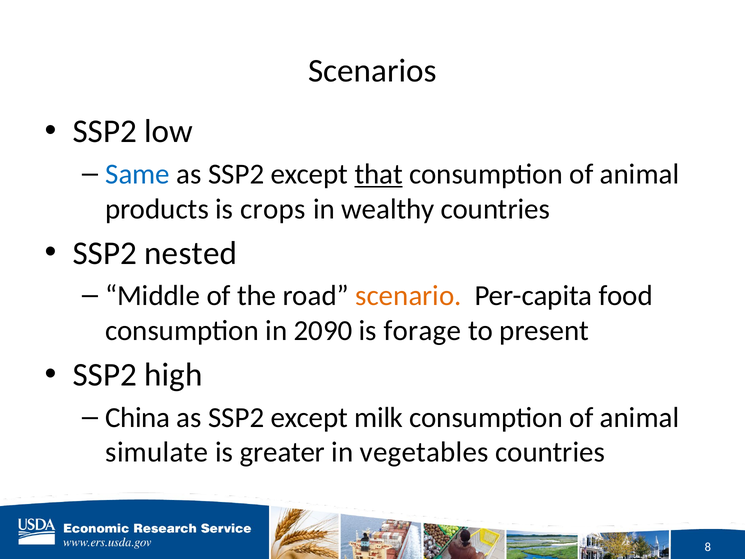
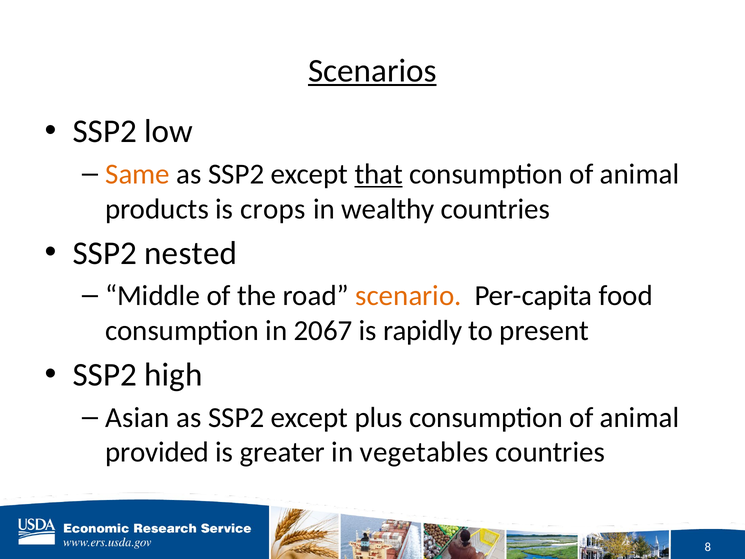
Scenarios underline: none -> present (372, 71)
Same colour: blue -> orange (138, 174)
2090: 2090 -> 2067 (323, 330)
forage: forage -> rapidly (423, 330)
China: China -> Asian (137, 417)
milk: milk -> plus (379, 417)
simulate: simulate -> provided (157, 452)
